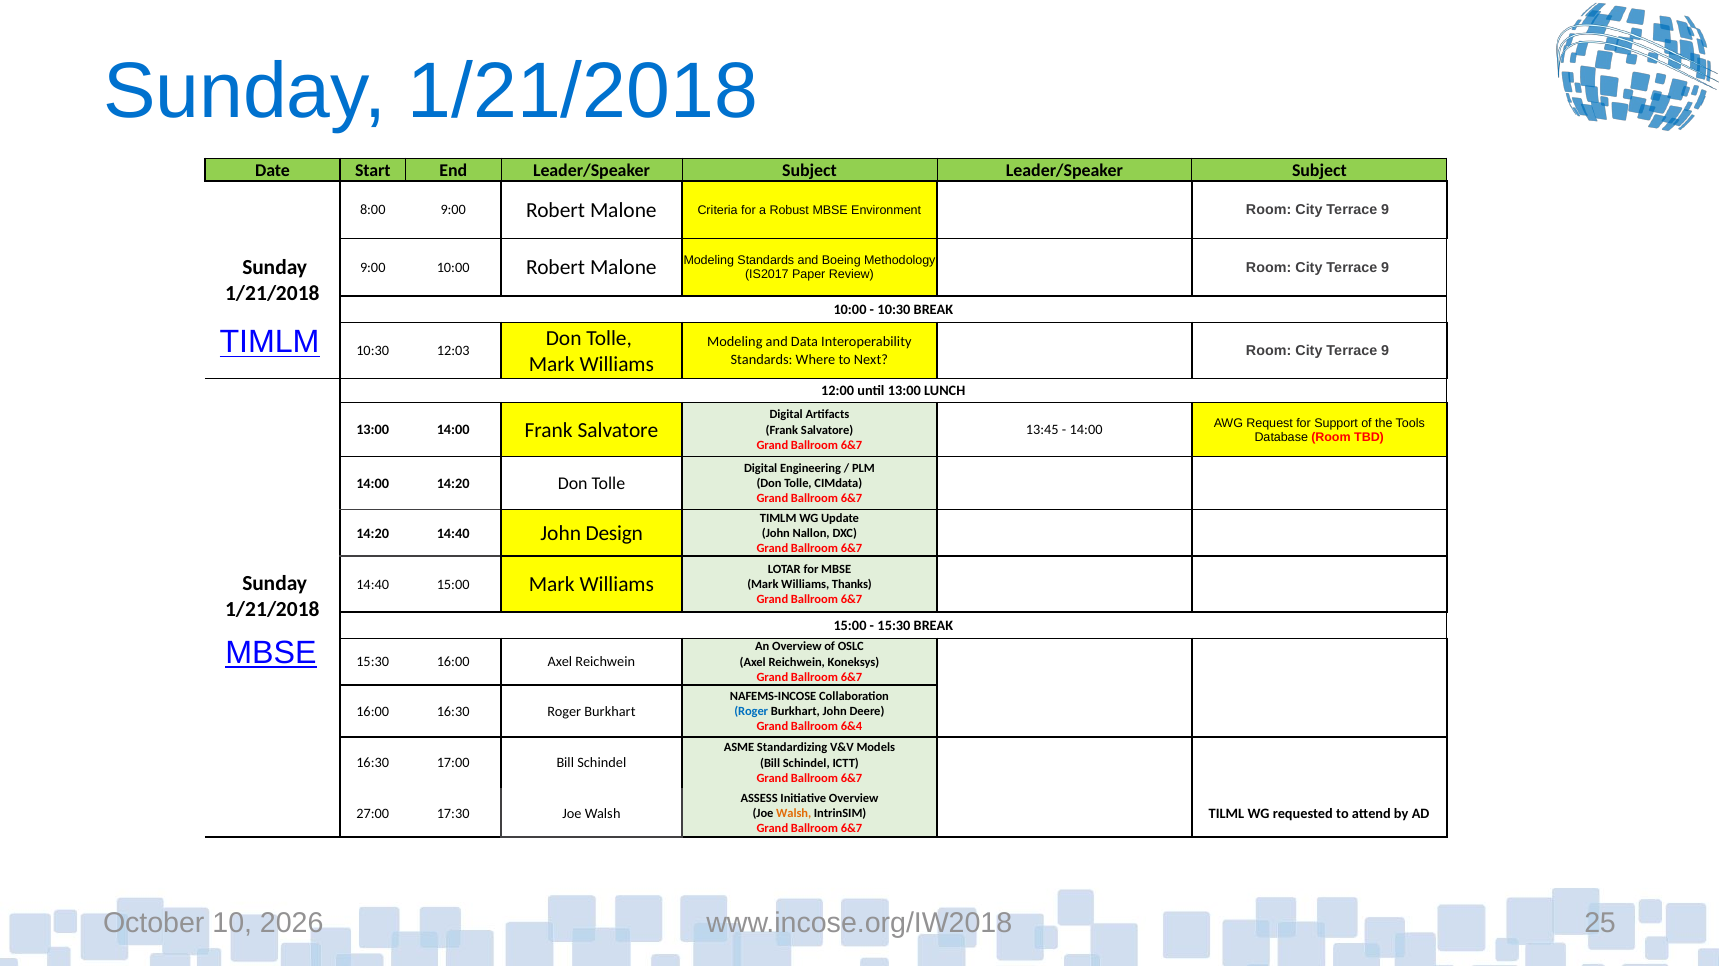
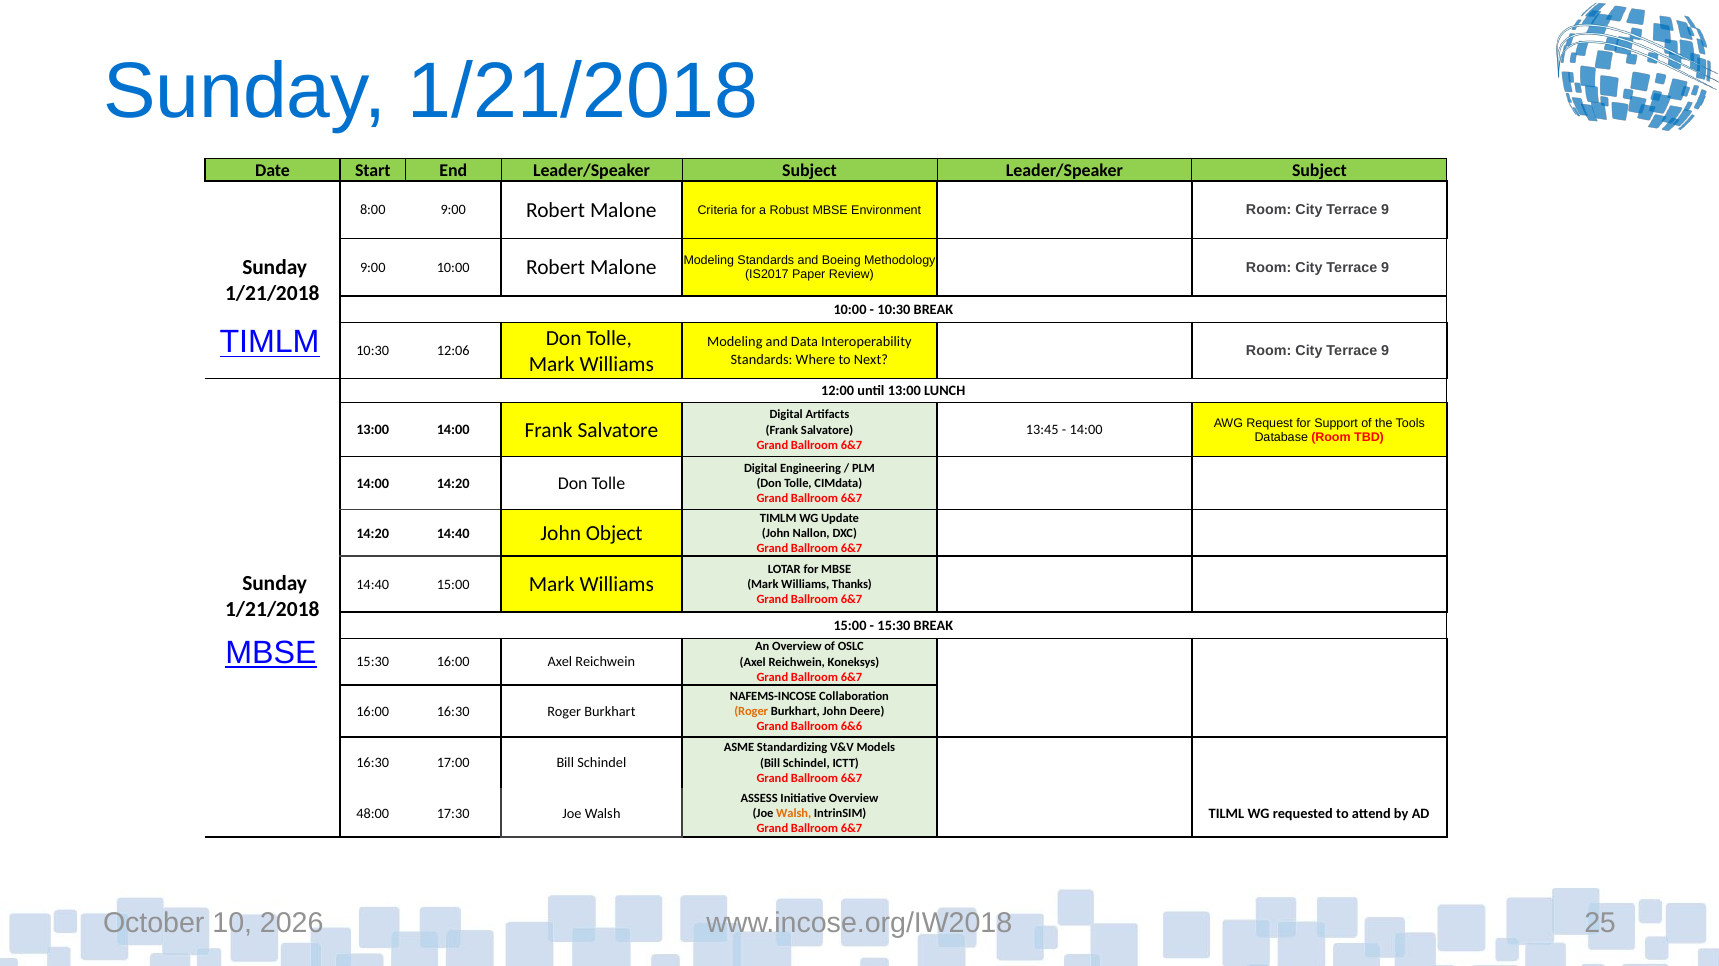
12:03: 12:03 -> 12:06 (453, 351)
Design: Design -> Object (614, 534)
Roger colour: blue -> orange (751, 712)
6&4: 6&4 -> 6&6 (851, 727)
27:00: 27:00 -> 48:00 (373, 814)
